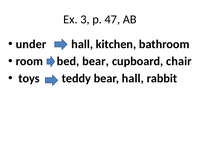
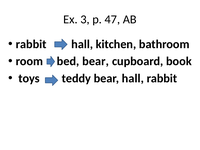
under: under -> rabbit (31, 44)
chair: chair -> book (179, 61)
